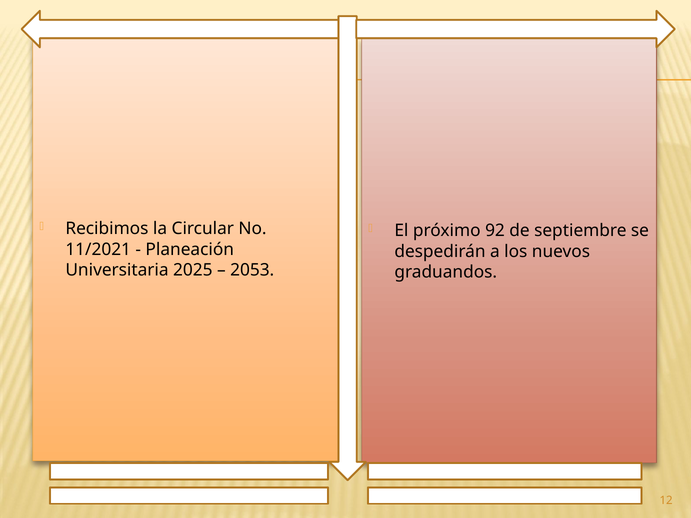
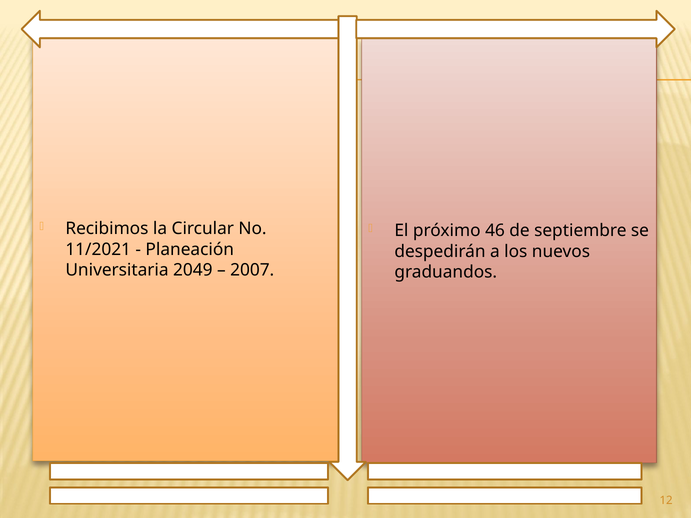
92: 92 -> 46 (495, 231)
2025: 2025 -> 2049 (193, 270)
2053: 2053 -> 2007 (252, 270)
